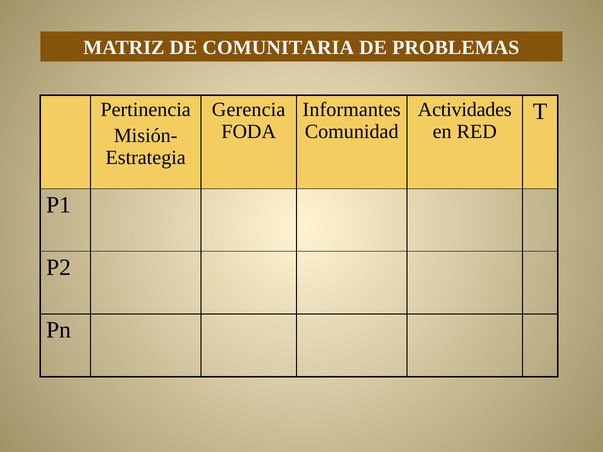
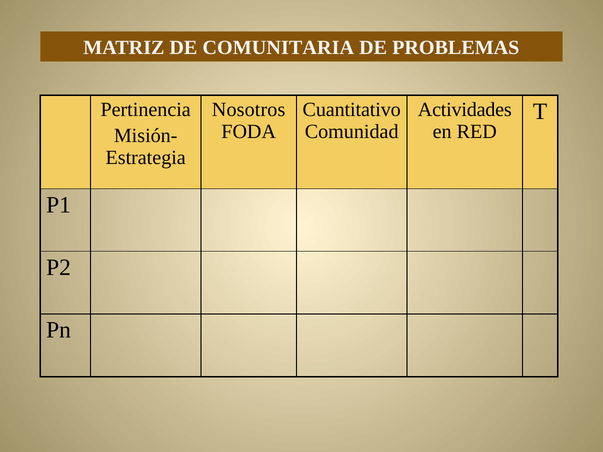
Gerencia: Gerencia -> Nosotros (249, 109)
Informantes: Informantes -> Cuantitativo (352, 109)
